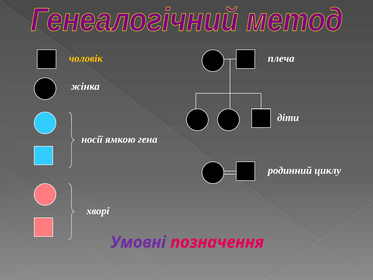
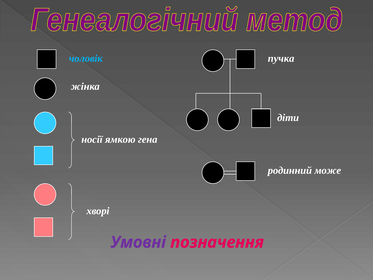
чоловік colour: yellow -> light blue (86, 59)
плеча: плеча -> пучка (281, 59)
циклу: циклу -> може (328, 170)
